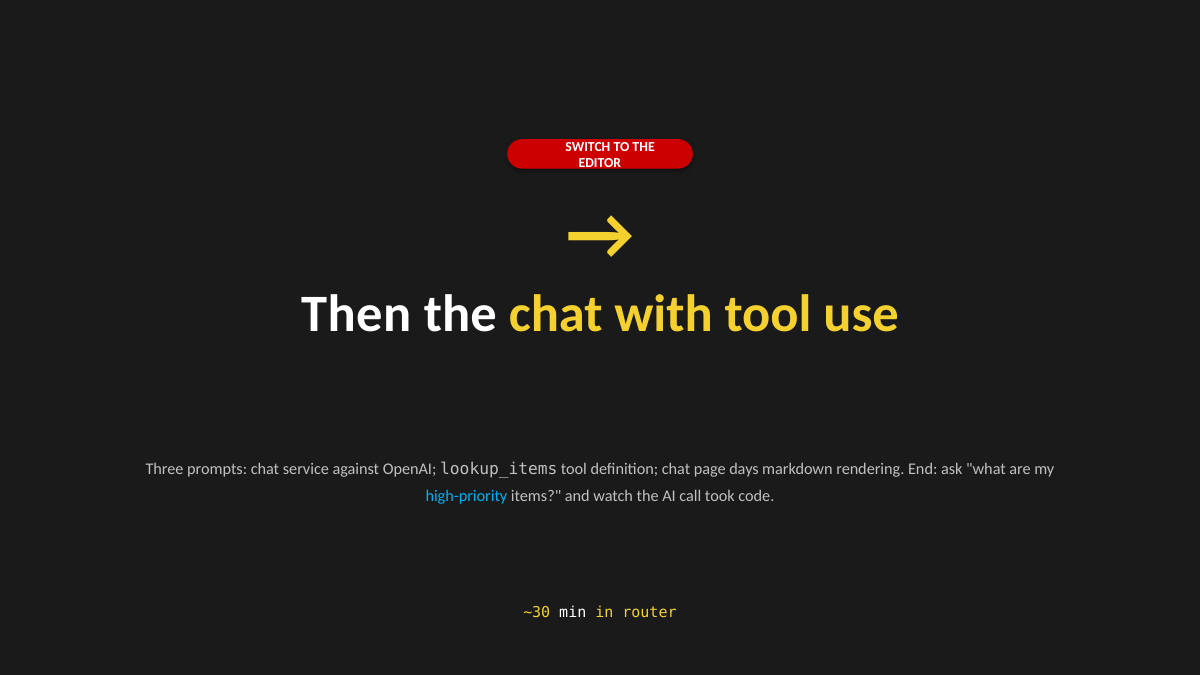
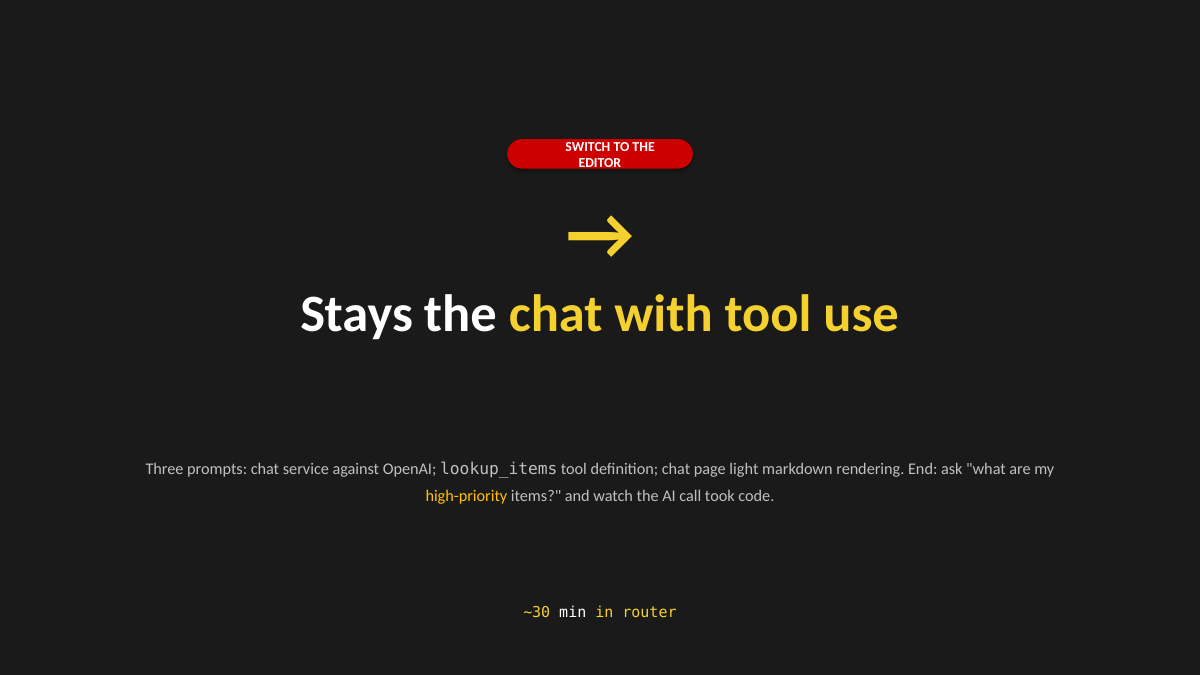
Then: Then -> Stays (357, 314)
days: days -> light (744, 469)
high-priority colour: light blue -> yellow (466, 496)
